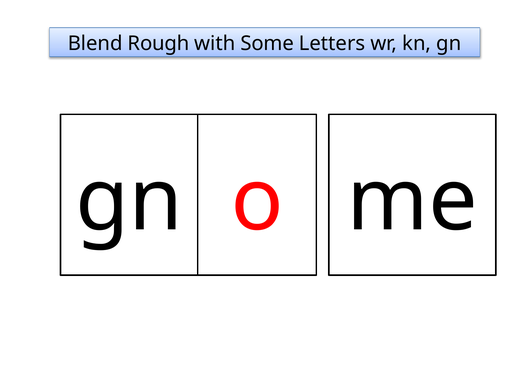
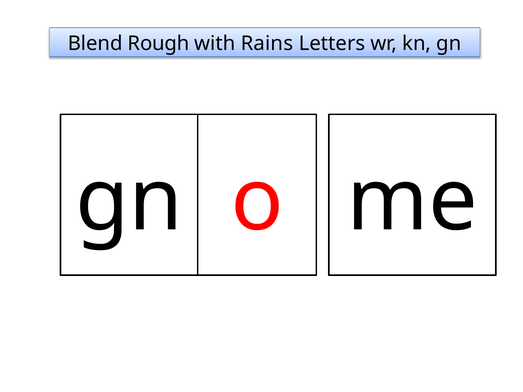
Some: Some -> Rains (267, 44)
